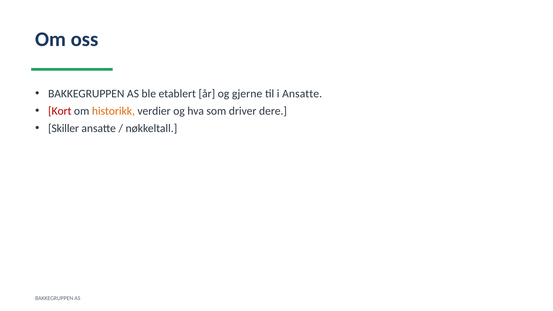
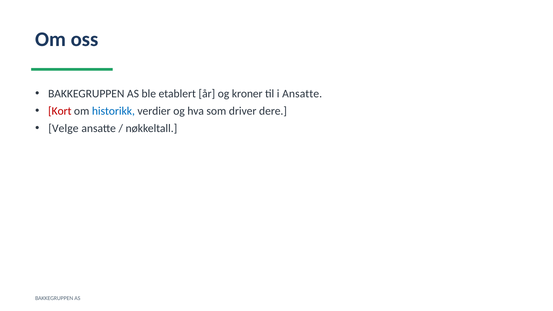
gjerne: gjerne -> kroner (247, 94)
historikk colour: orange -> blue (113, 111)
Skiller: Skiller -> Velge (63, 128)
